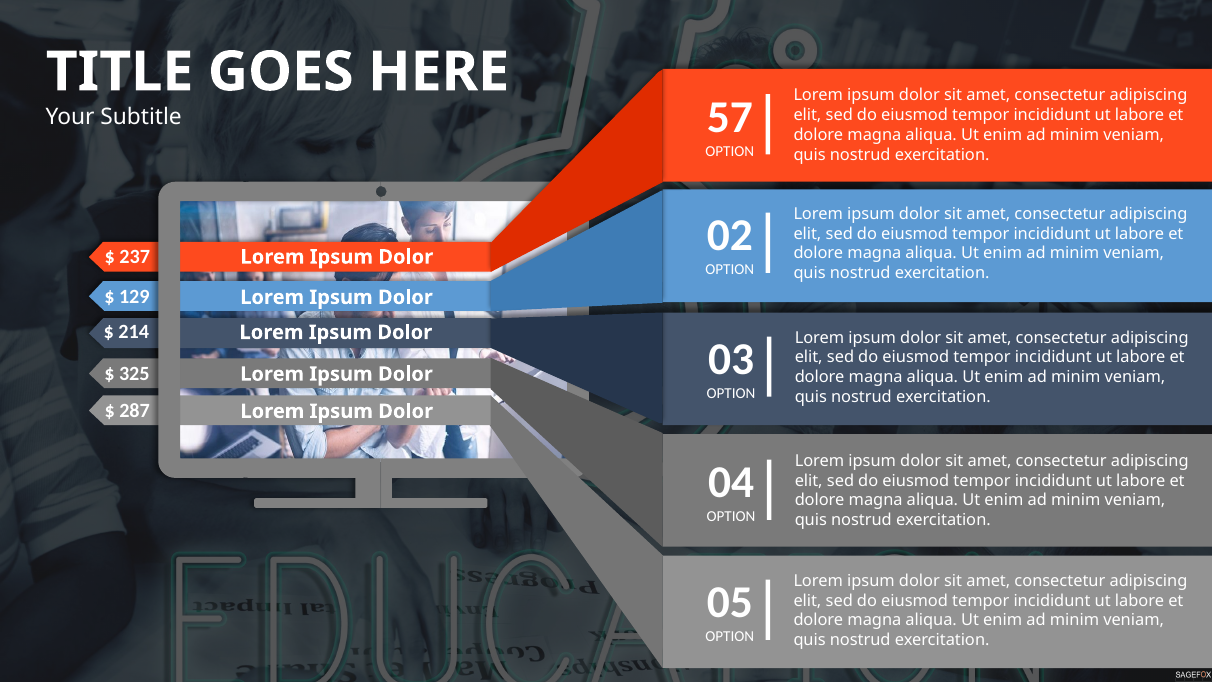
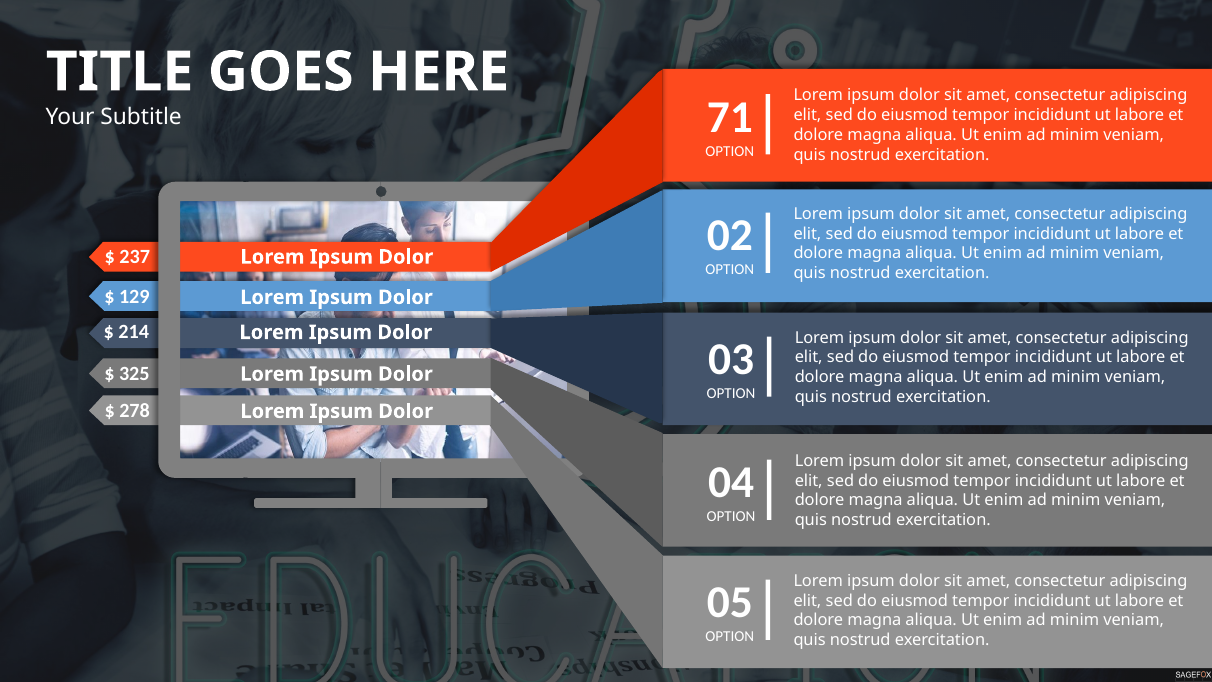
57: 57 -> 71 (730, 117)
287: 287 -> 278 (135, 411)
